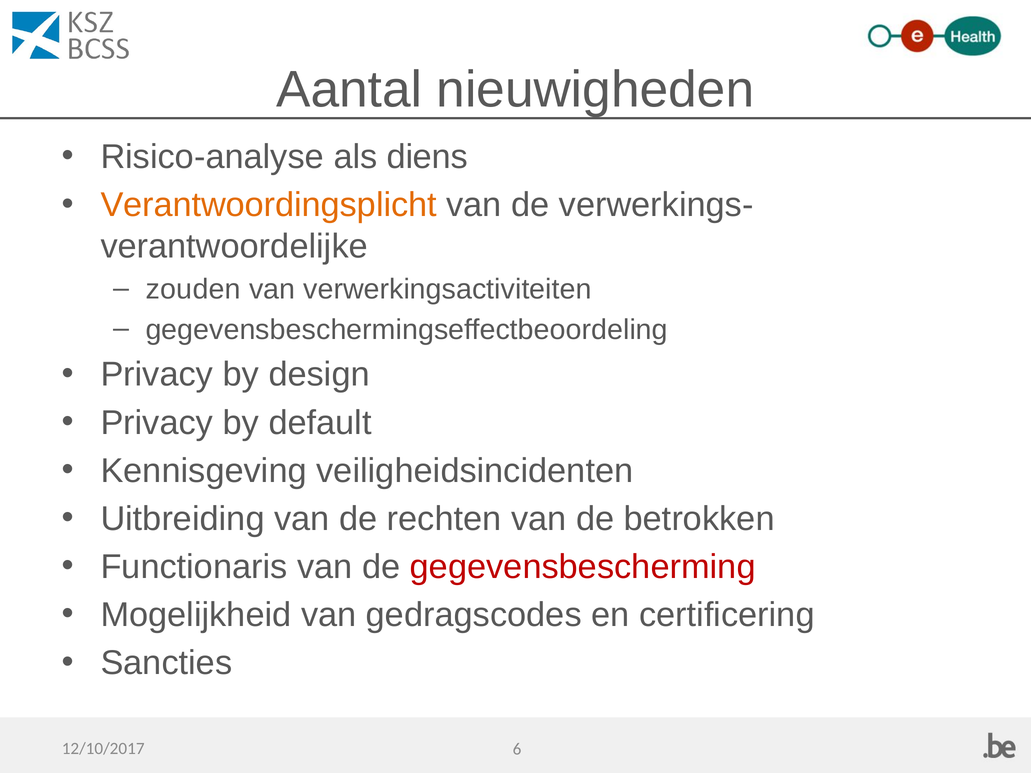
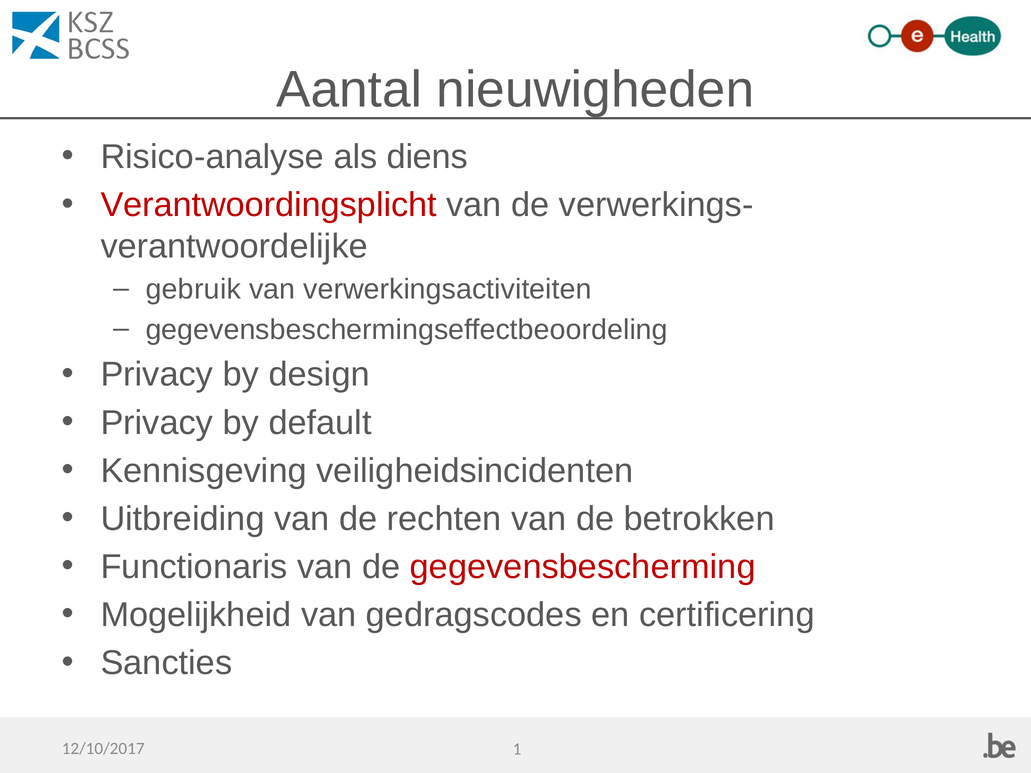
Verantwoordingsplicht colour: orange -> red (269, 205)
zouden: zouden -> gebruik (193, 290)
6: 6 -> 1 (517, 749)
